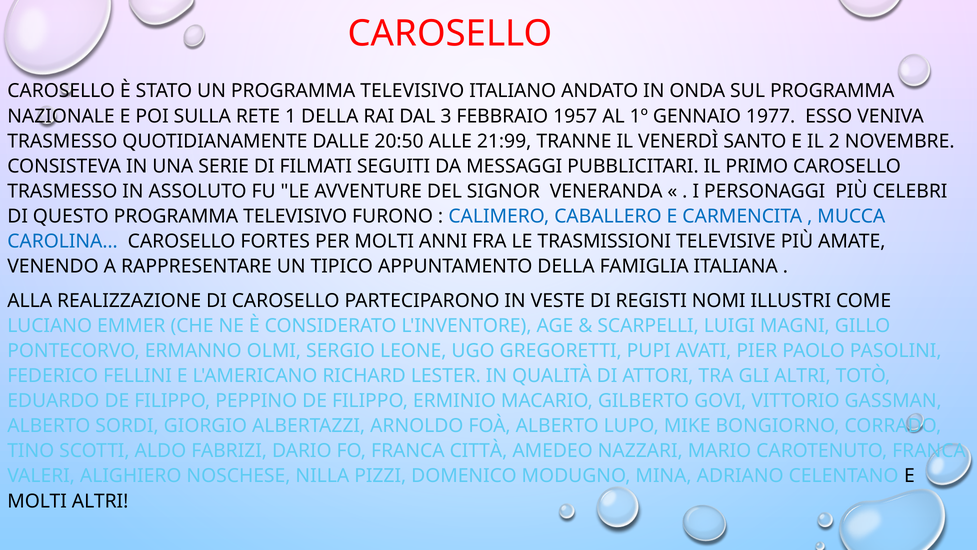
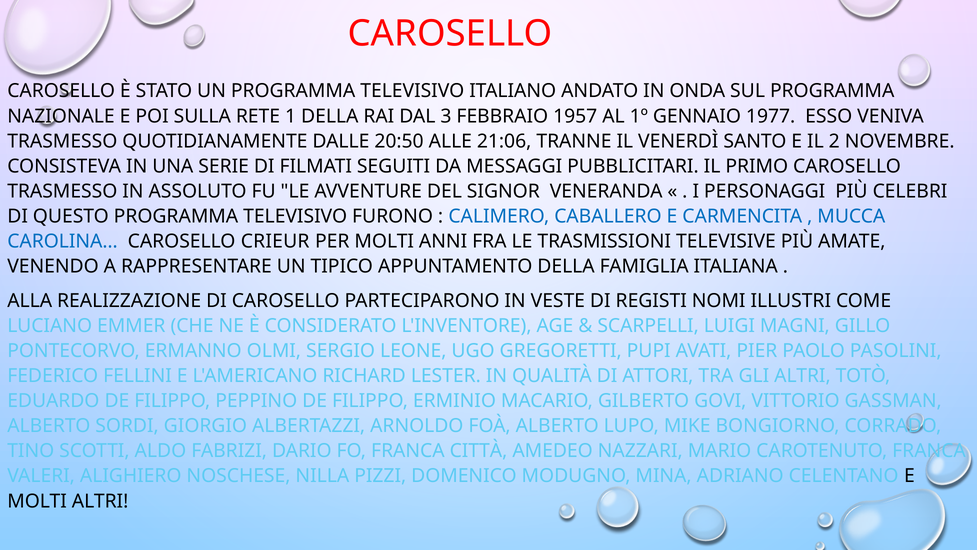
21:99: 21:99 -> 21:06 (504, 141)
FORTES: FORTES -> CRIEUR (275, 241)
